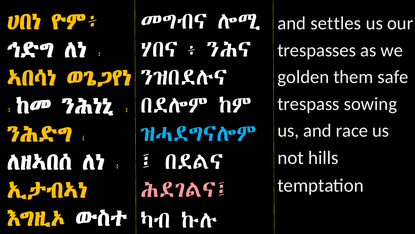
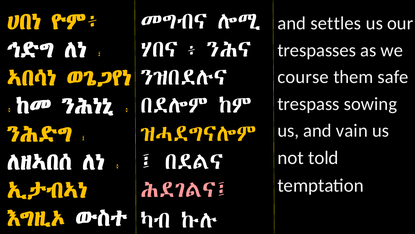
golden: golden -> course (303, 77)
race: race -> vain (352, 130)
ዝሓደግናሎም colour: light blue -> yellow (198, 133)
hills: hills -> told (323, 158)
